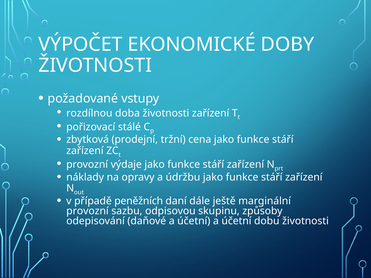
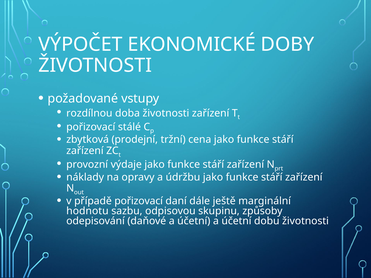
případě peněžních: peněžních -> pořizovací (139, 201)
provozní: provozní -> hodnotu (87, 211)
